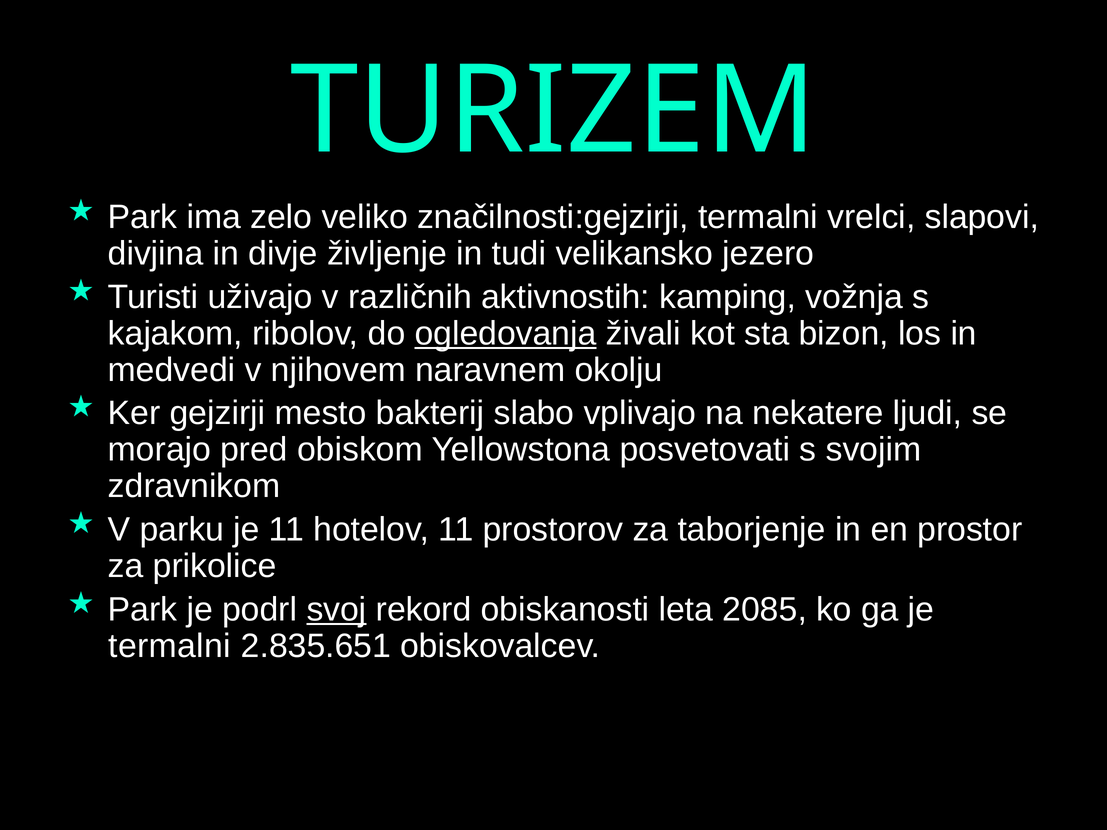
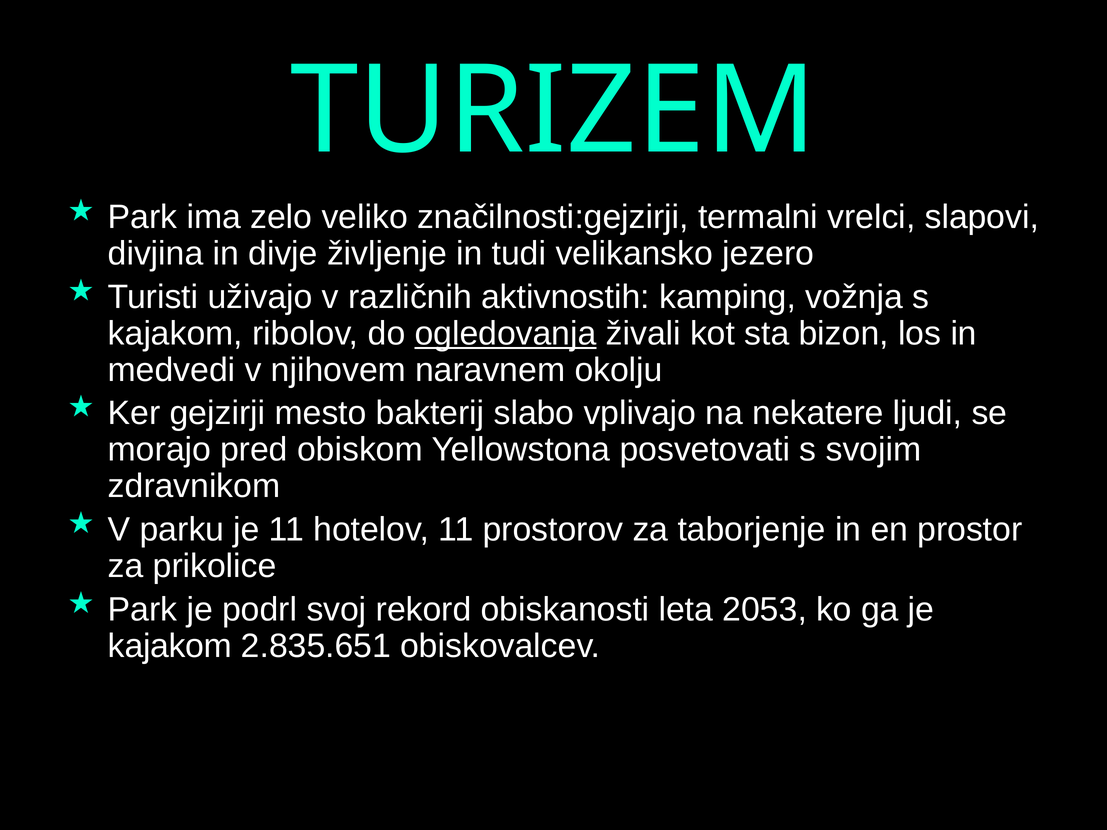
svoj underline: present -> none (336, 610)
2085: 2085 -> 2053 (765, 610)
termalni: termalni -> kajakom (170, 646)
